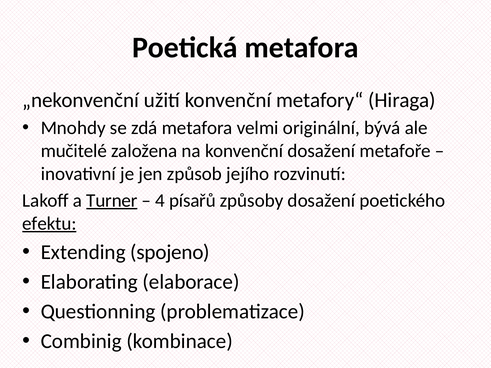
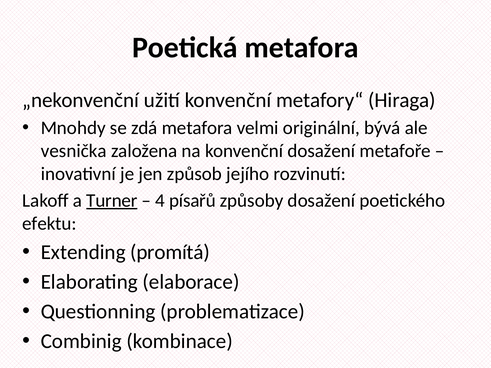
mučitelé: mučitelé -> vesnička (74, 151)
efektu underline: present -> none (49, 224)
spojeno: spojeno -> promítá (170, 252)
